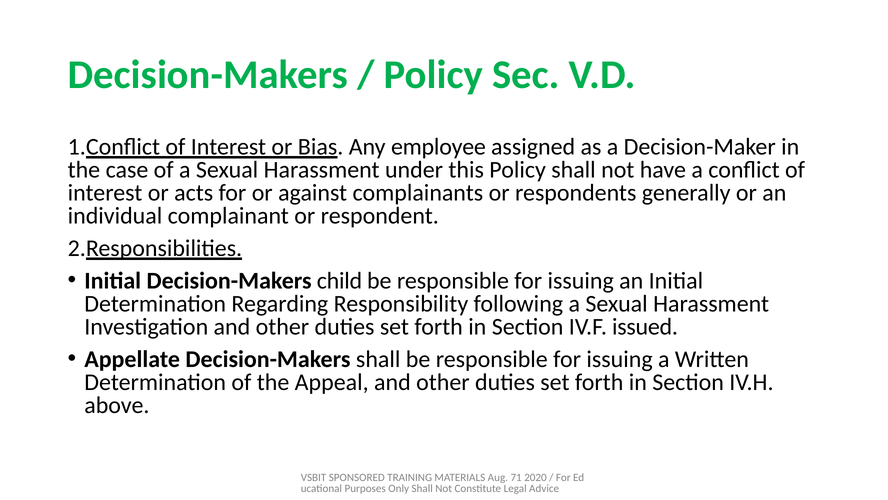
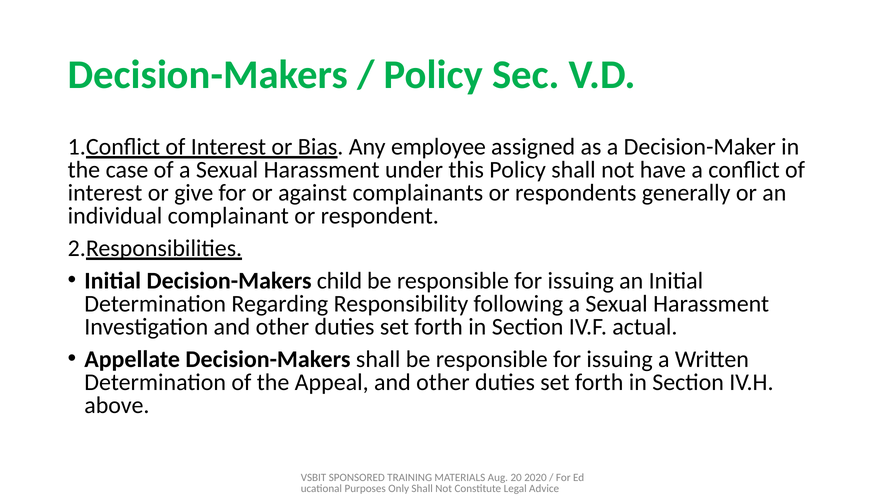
acts: acts -> give (194, 193)
issued: issued -> actual (645, 326)
71: 71 -> 20 (516, 477)
